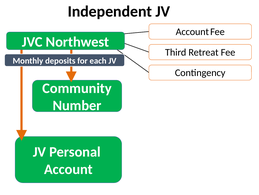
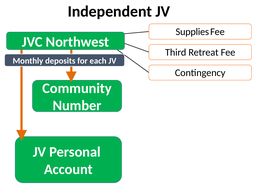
Account: Account -> Supplies (192, 32)
